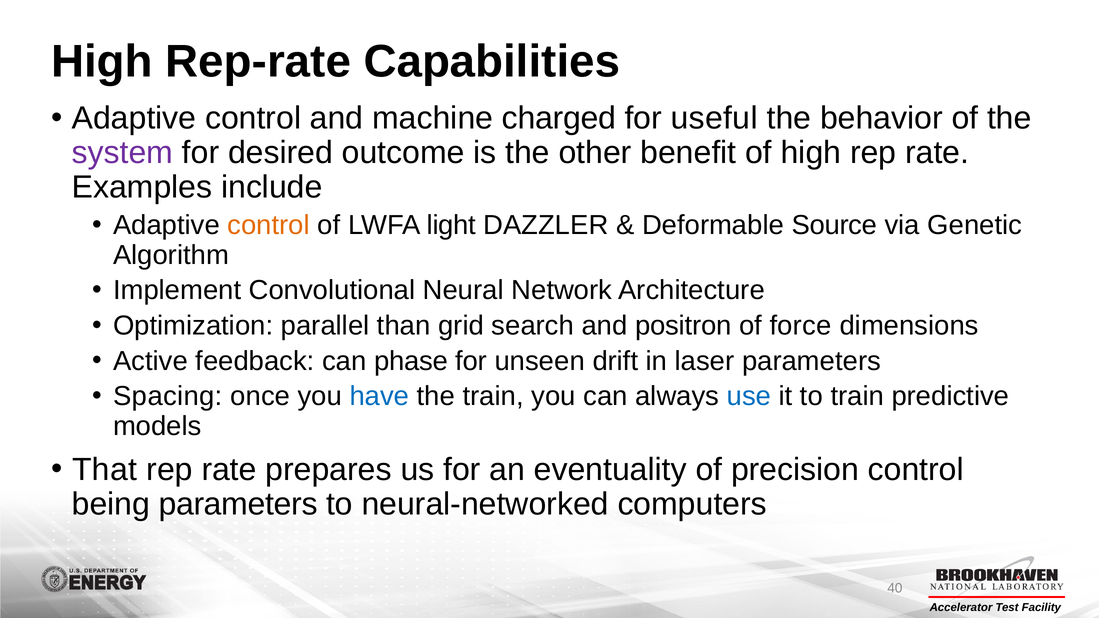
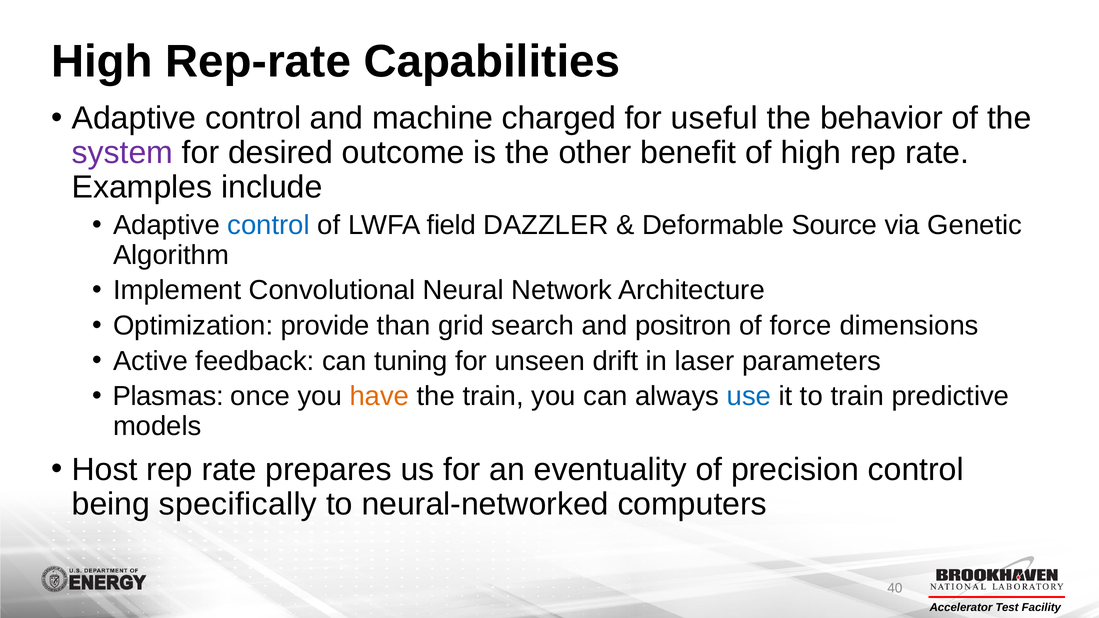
control colour: orange -> blue (269, 225)
light: light -> field (451, 225)
parallel: parallel -> provide (325, 326)
phase: phase -> tuning (411, 361)
Spacing: Spacing -> Plasmas (168, 396)
have colour: blue -> orange (379, 396)
That: That -> Host (105, 470)
being parameters: parameters -> specifically (238, 504)
